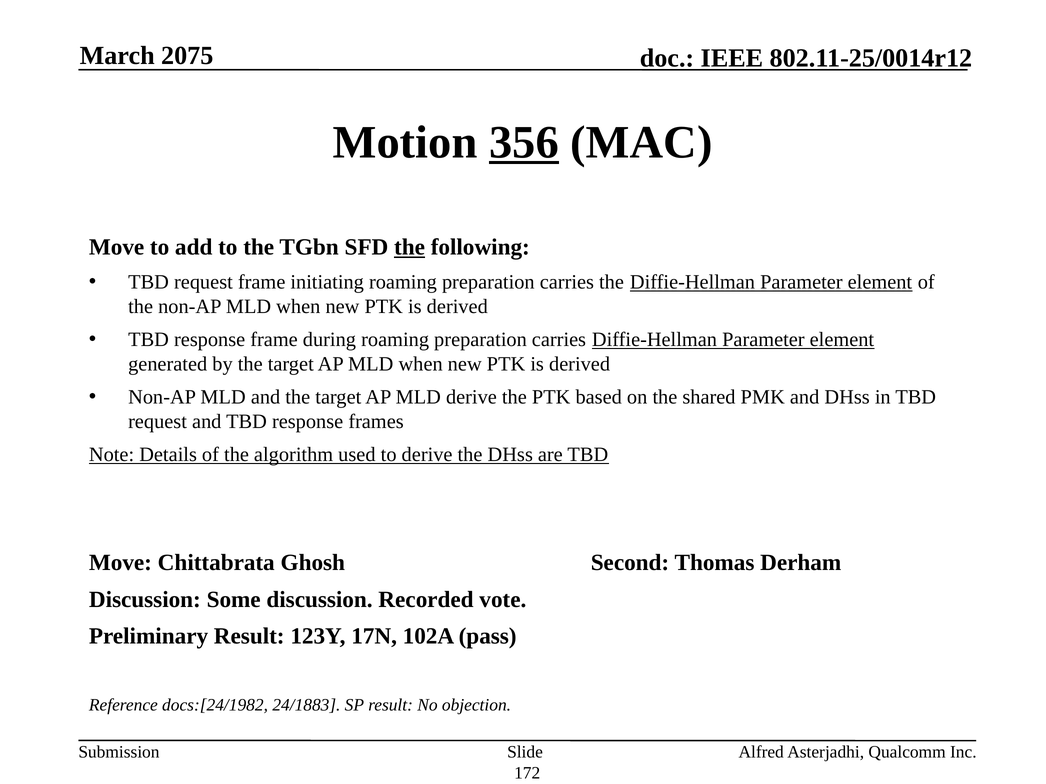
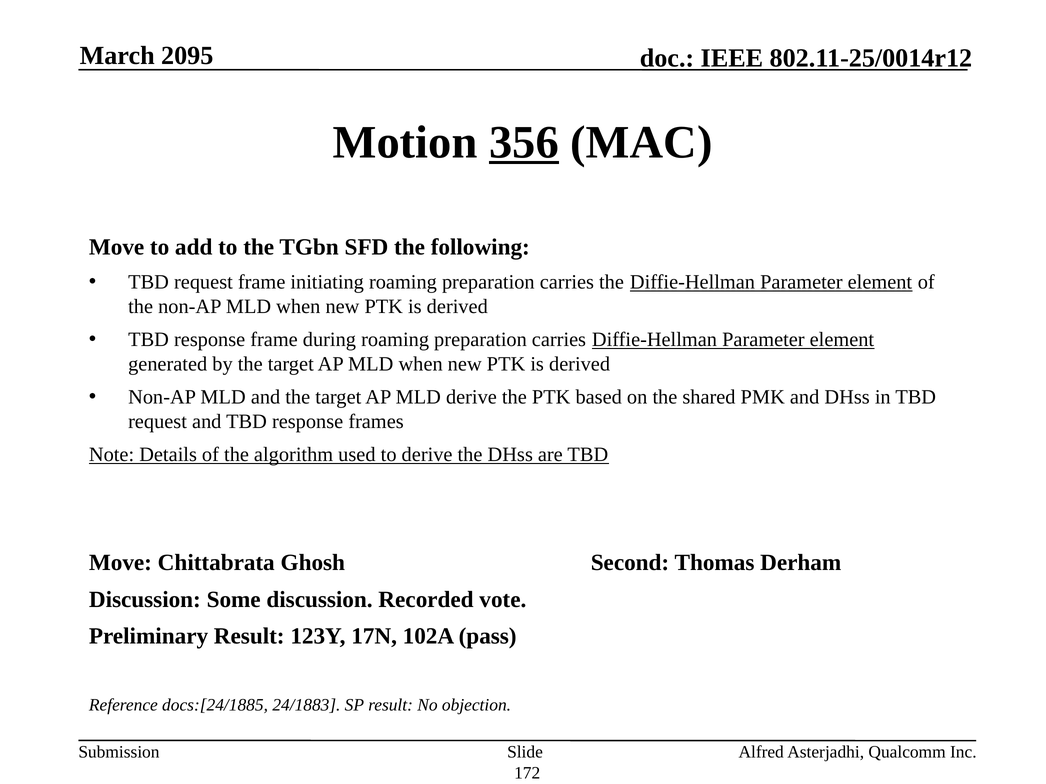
2075: 2075 -> 2095 (187, 55)
the underline: present -> none (410, 247)
docs:[24/1982: docs:[24/1982 -> docs:[24/1885 (215, 706)
